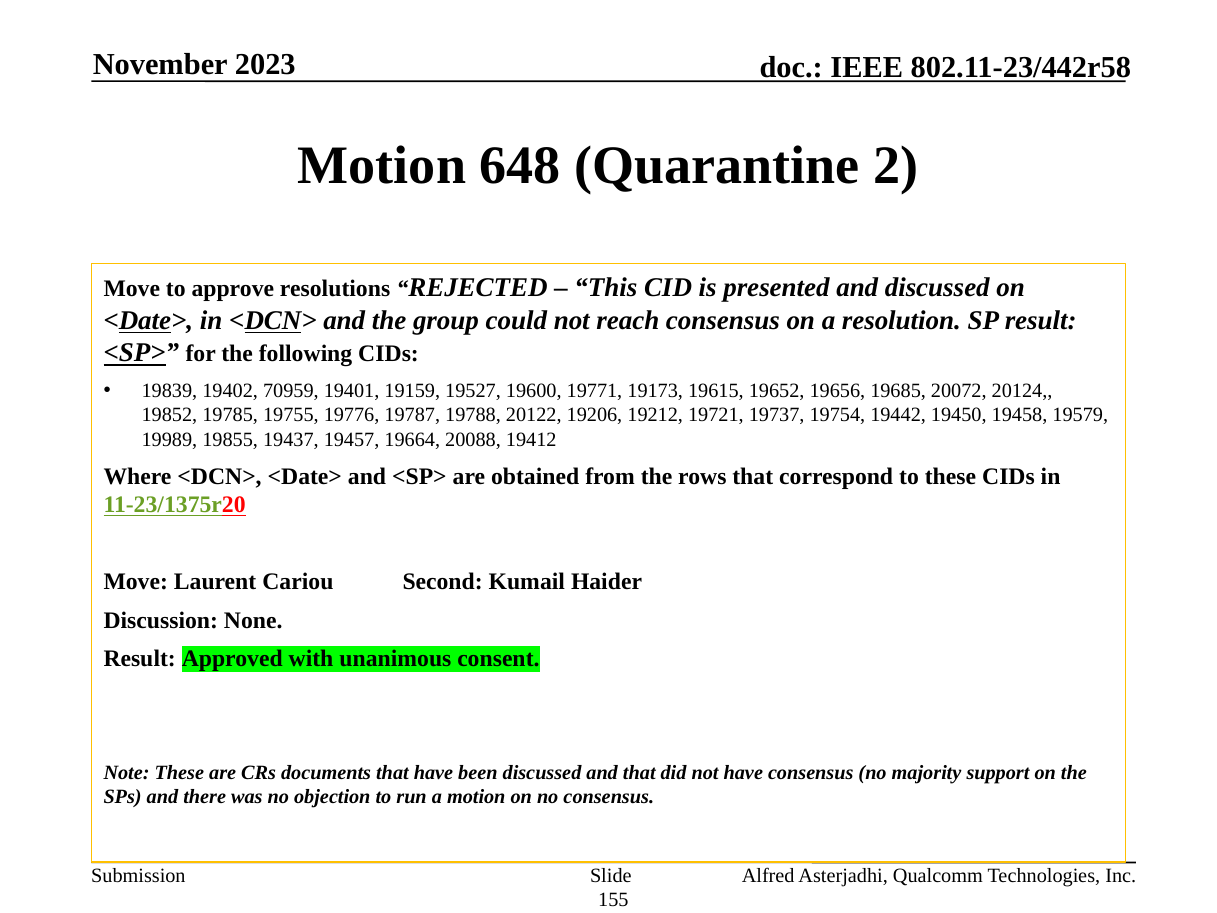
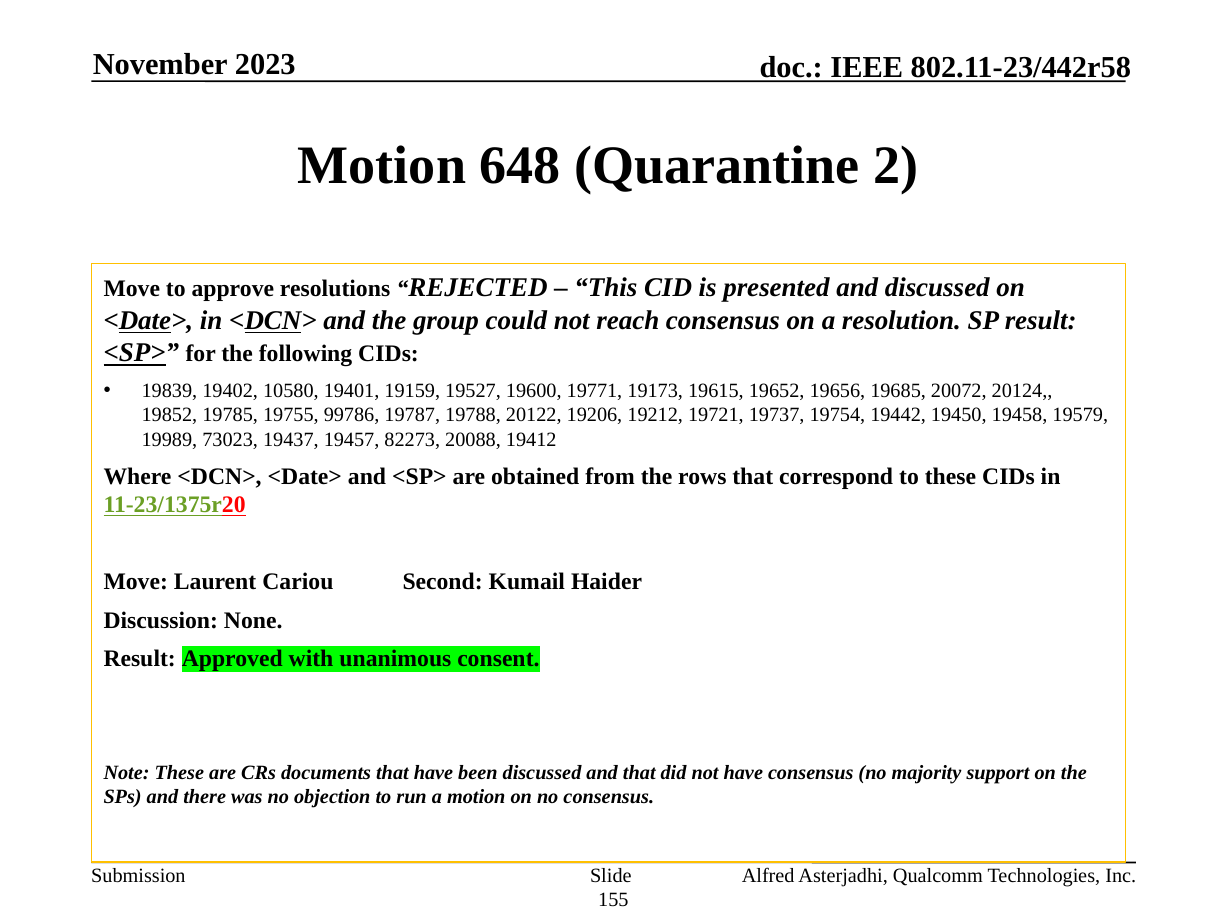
70959: 70959 -> 10580 (291, 391)
19776: 19776 -> 99786 (352, 415)
19855: 19855 -> 73023 (230, 440)
19664: 19664 -> 82273 (412, 440)
